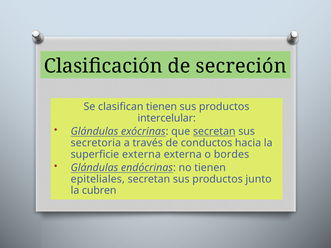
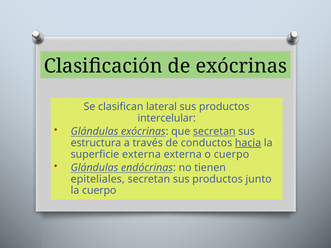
de secreción: secreción -> exócrinas (241, 66)
clasifican tienen: tienen -> lateral (162, 107)
secretoria: secretoria -> estructura (96, 143)
hacia underline: none -> present (248, 143)
o bordes: bordes -> cuerpo (231, 154)
la cubren: cubren -> cuerpo (99, 191)
